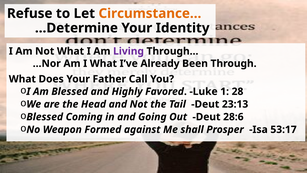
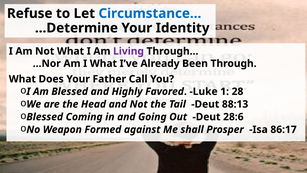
Circumstance… colour: orange -> blue (150, 13)
23:13: 23:13 -> 88:13 (235, 104)
53:17: 53:17 -> 86:17 (284, 129)
